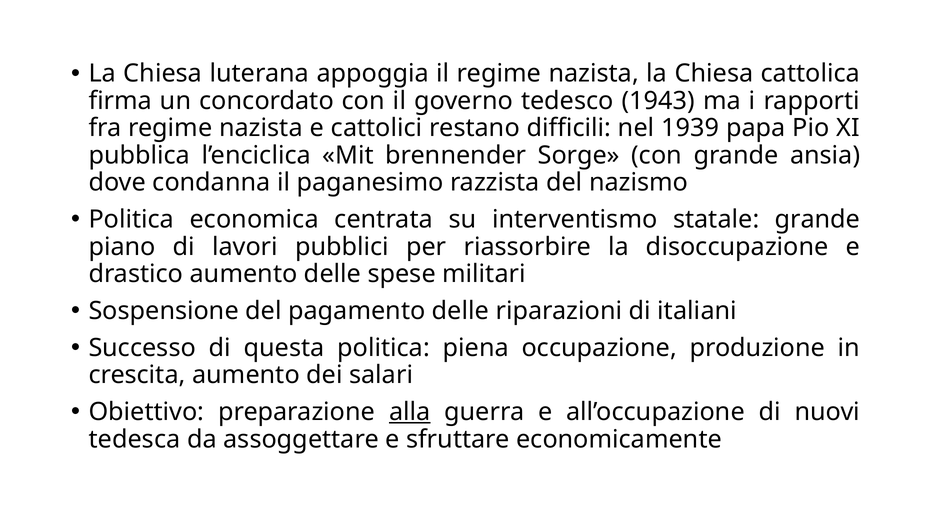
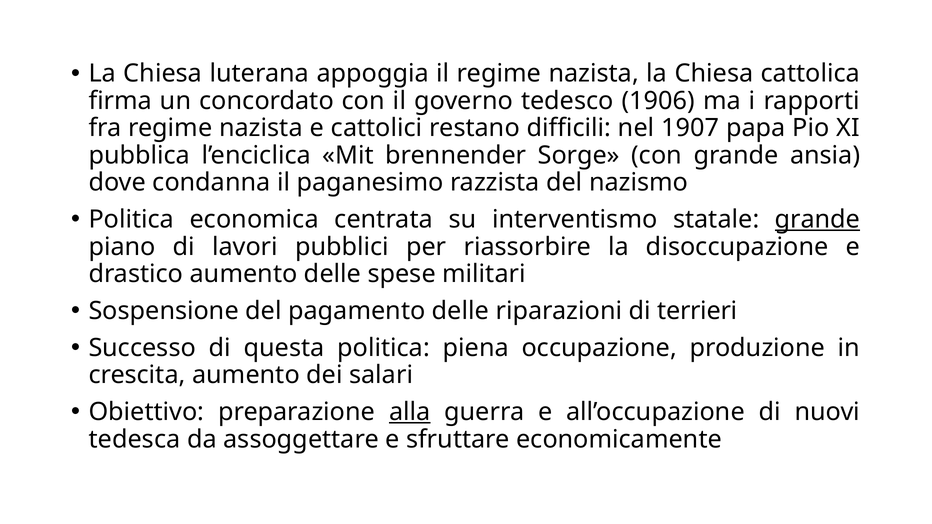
1943: 1943 -> 1906 (658, 101)
1939: 1939 -> 1907 (690, 128)
grande underline: none -> present (817, 220)
italiani: italiani -> terrieri (697, 311)
